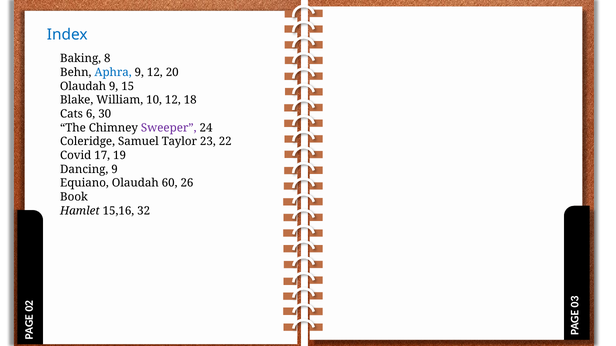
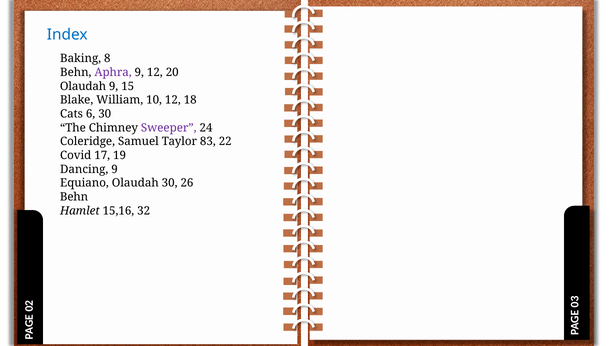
Aphra colour: blue -> purple (113, 72)
23: 23 -> 83 (208, 142)
Olaudah 60: 60 -> 30 (170, 183)
Book: Book -> Behn (74, 197)
